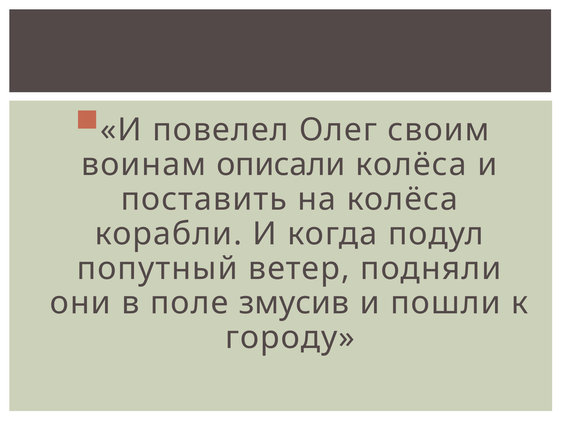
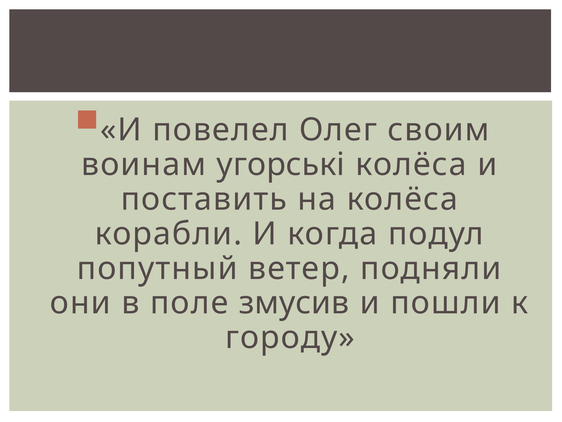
описали: описали -> угорські (281, 164)
